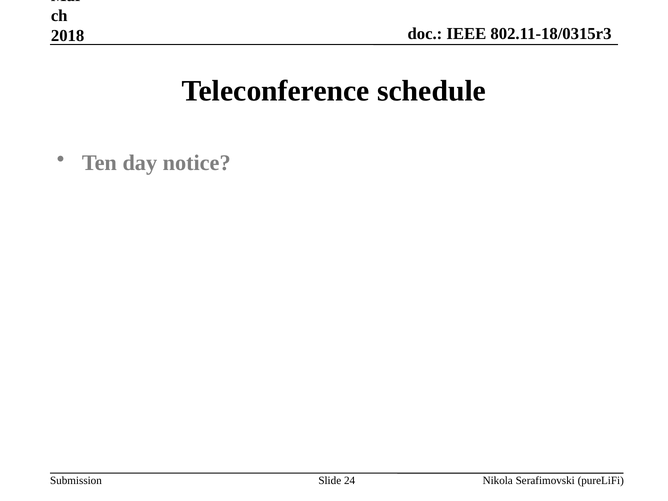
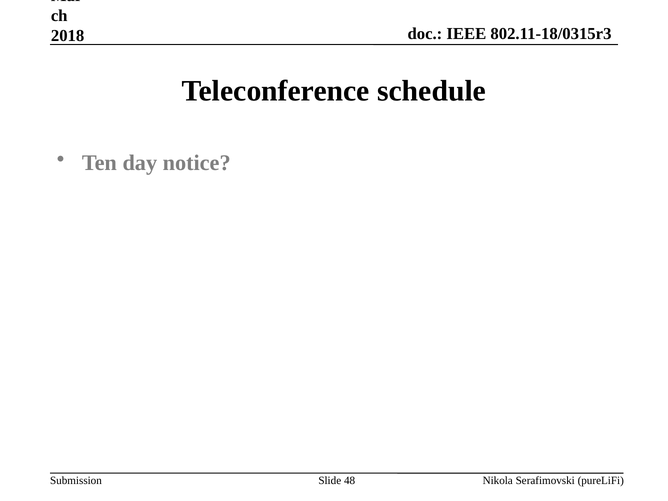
24: 24 -> 48 (350, 480)
